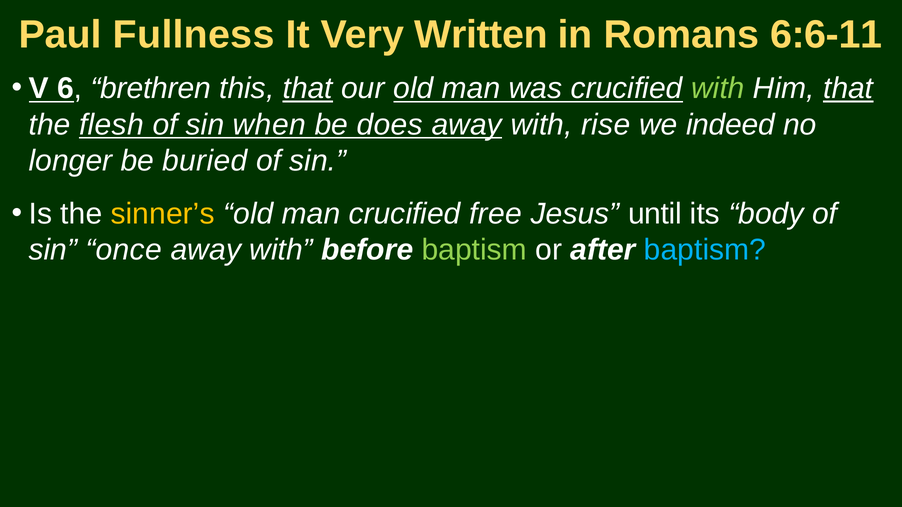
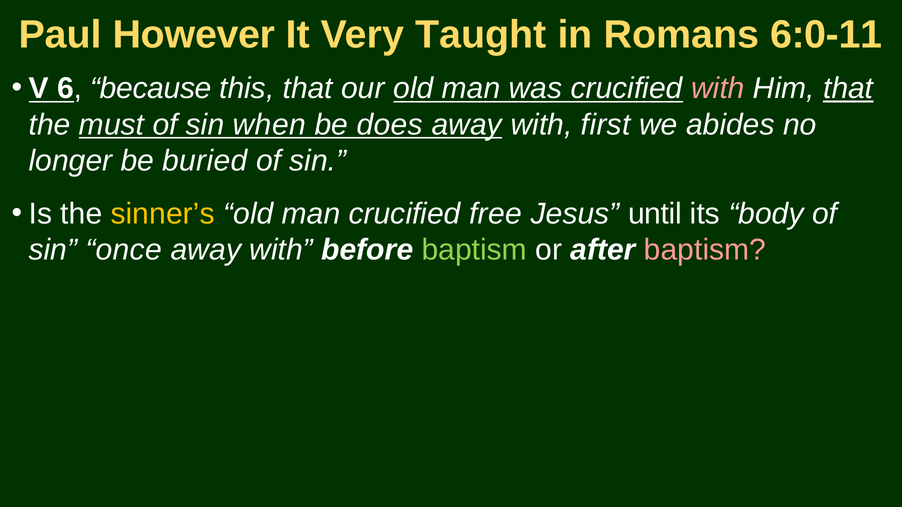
Fullness: Fullness -> However (194, 35)
Written: Written -> Taught (481, 35)
6:6-11: 6:6-11 -> 6:0-11 (826, 35)
brethren: brethren -> because (151, 89)
that underline: present -> none (308, 89)
with colour: light green -> pink (718, 89)
flesh: flesh -> must (112, 125)
rise: rise -> first (606, 125)
indeed: indeed -> abides (730, 125)
baptism colour: light blue -> pink (705, 250)
